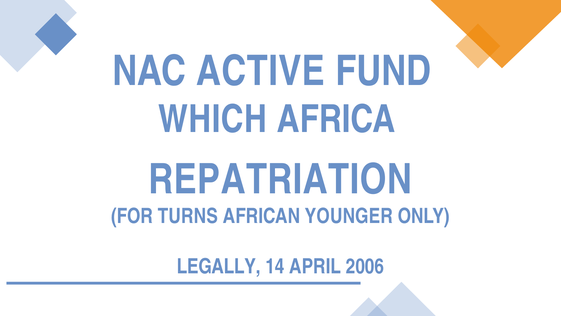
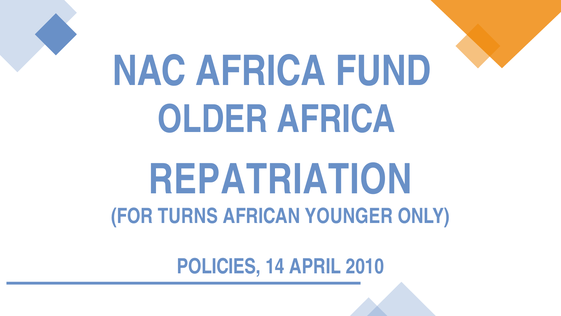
NAC ACTIVE: ACTIVE -> AFRICA (261, 71)
WHICH: WHICH -> OLDER (213, 119)
LEGALLY: LEGALLY -> POLICIES (219, 266)
2006: 2006 -> 2010 (365, 266)
